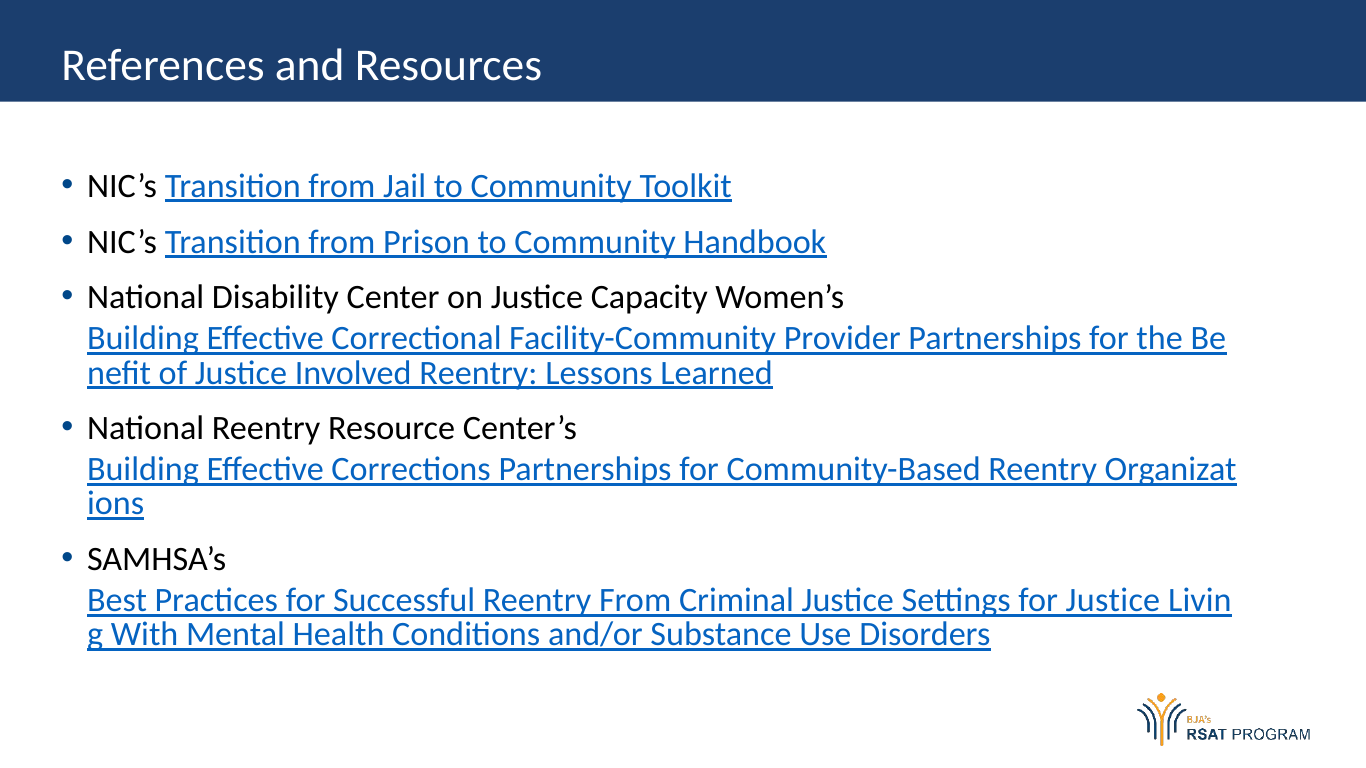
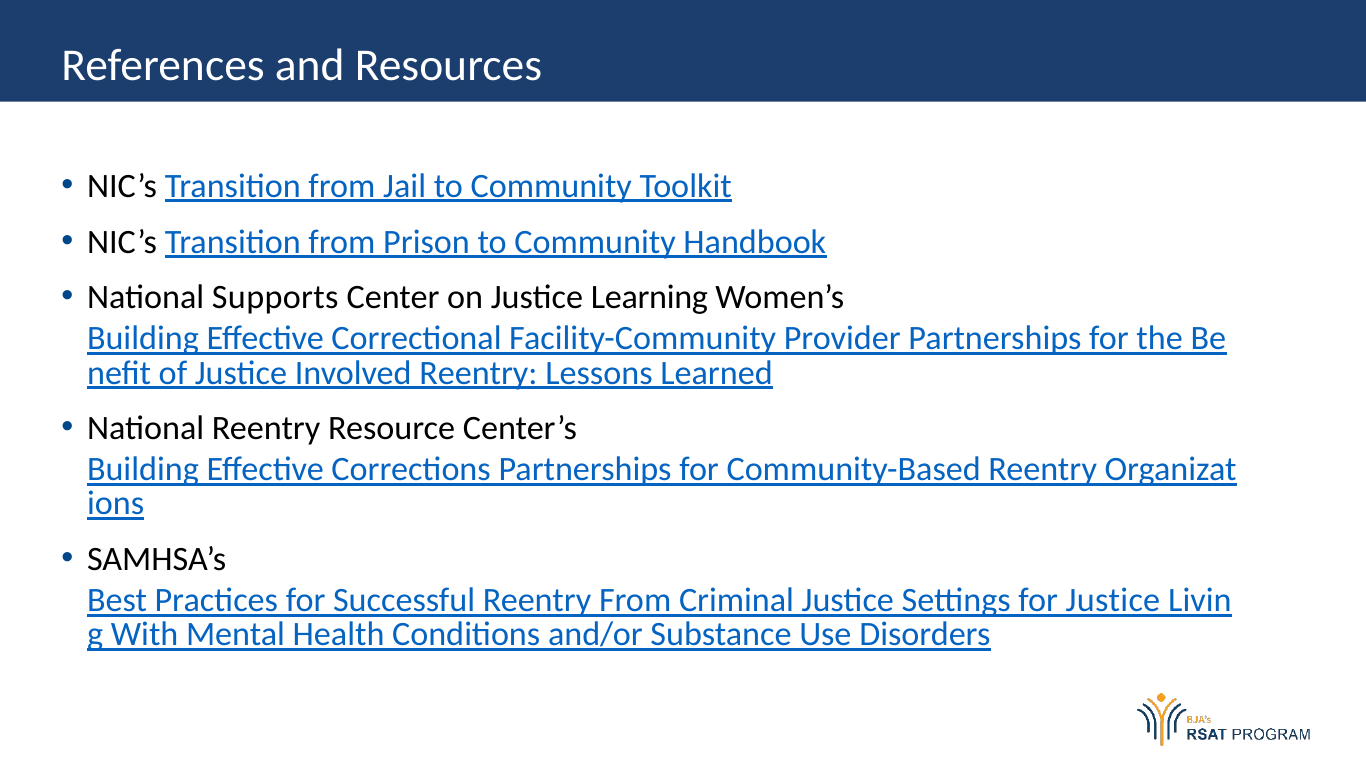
Disability: Disability -> Supports (275, 298)
Capacity: Capacity -> Learning (649, 298)
